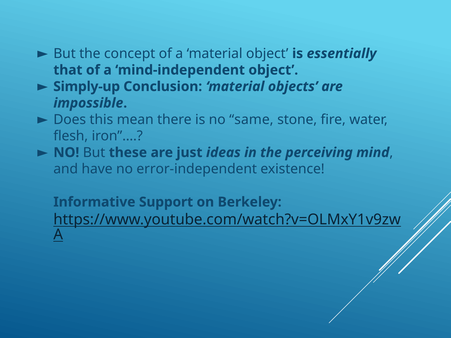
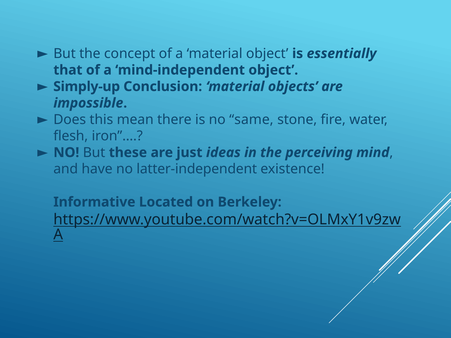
error-independent: error-independent -> latter-independent (197, 169)
Support: Support -> Located (166, 202)
